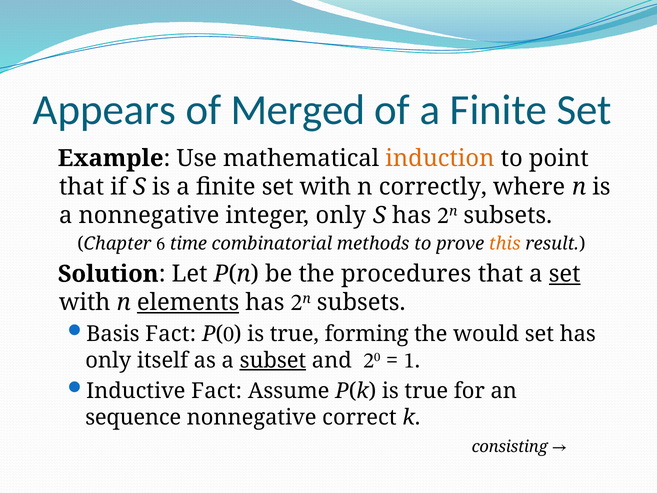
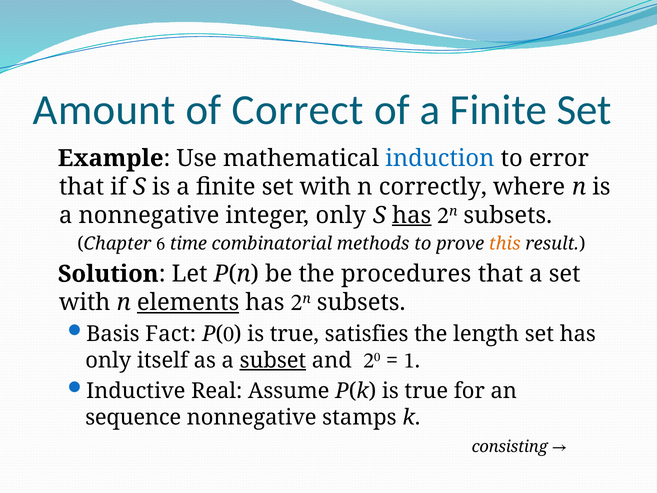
Appears: Appears -> Amount (104, 110)
Merged: Merged -> Correct (298, 110)
induction colour: orange -> blue (440, 158)
point: point -> error (559, 158)
has underline: none -> present (412, 215)
set underline: present -> none (565, 274)
forming: forming -> satisfies (367, 334)
would: would -> length (486, 334)
Inductive Fact: Fact -> Real (217, 391)
correct: correct -> stamps (359, 417)
